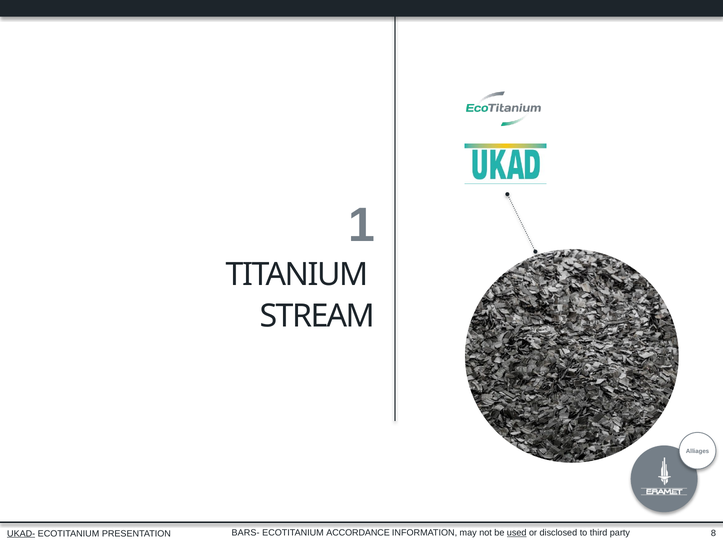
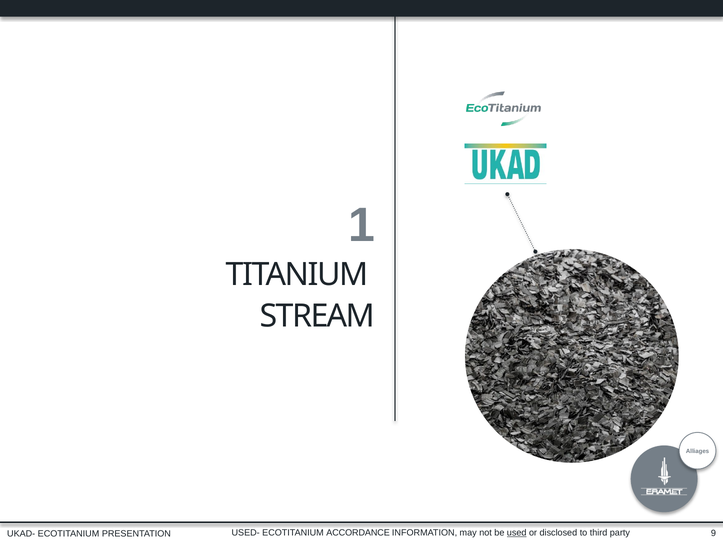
BARS-: BARS- -> USED- (246, 533)
UKAD- underline: present -> none (21, 534)
8: 8 -> 9 (713, 534)
